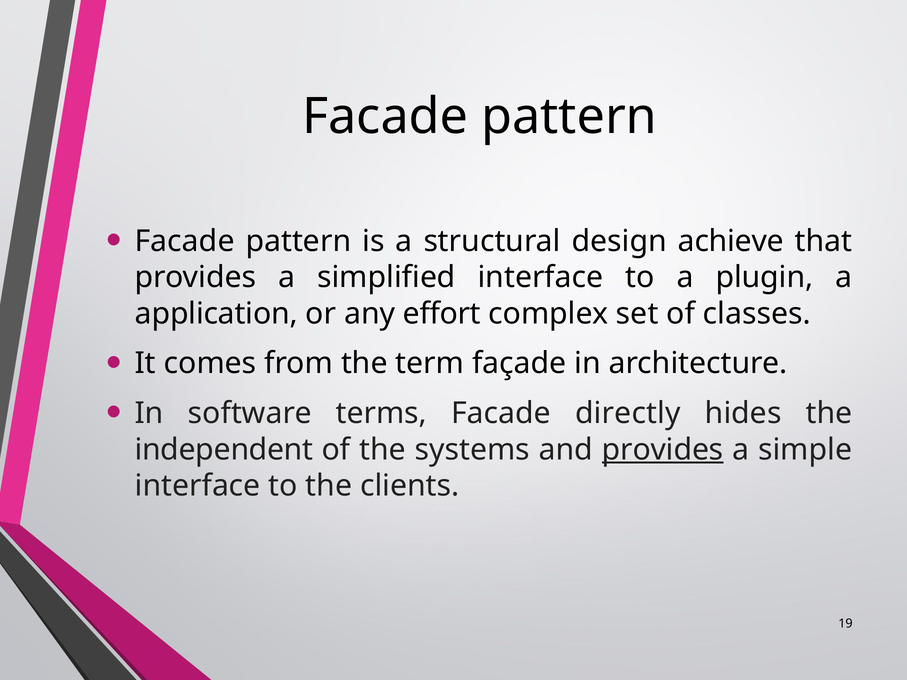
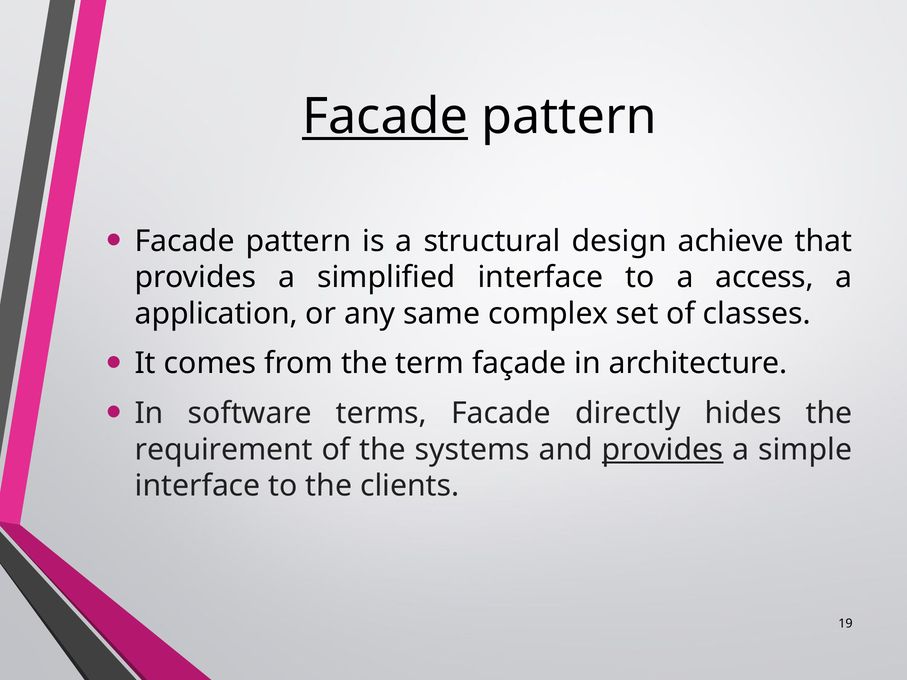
Facade underline: none -> present (385, 117)
plugin: plugin -> access (765, 277)
effort: effort -> same (442, 314)
independent: independent -> requirement (224, 450)
